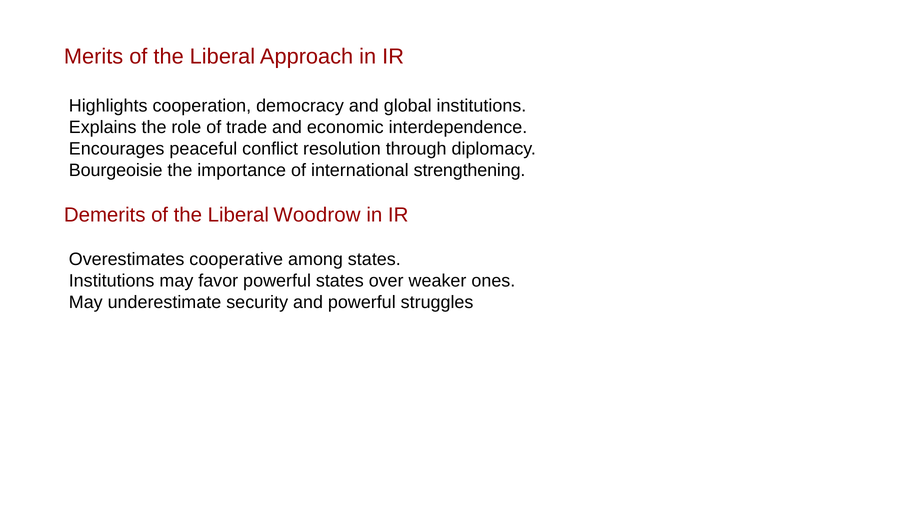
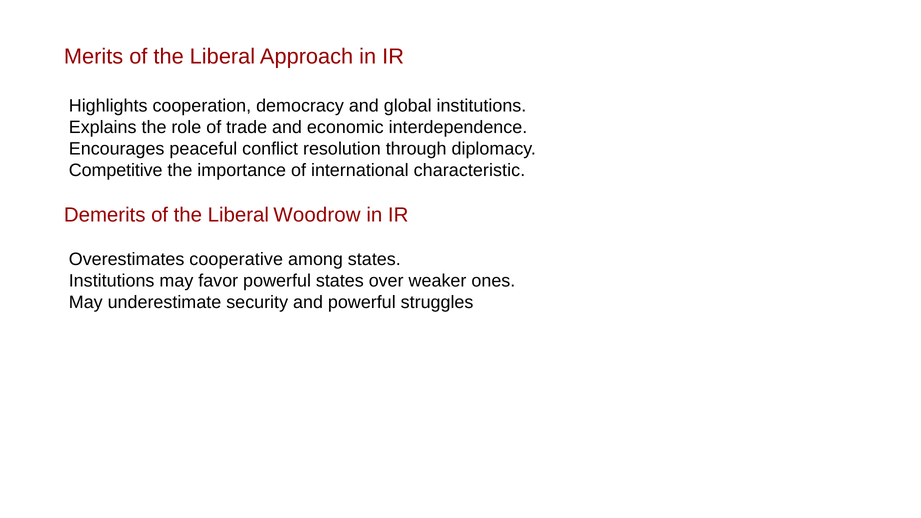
Bourgeoisie: Bourgeoisie -> Competitive (116, 170)
strengthening: strengthening -> characteristic (469, 170)
